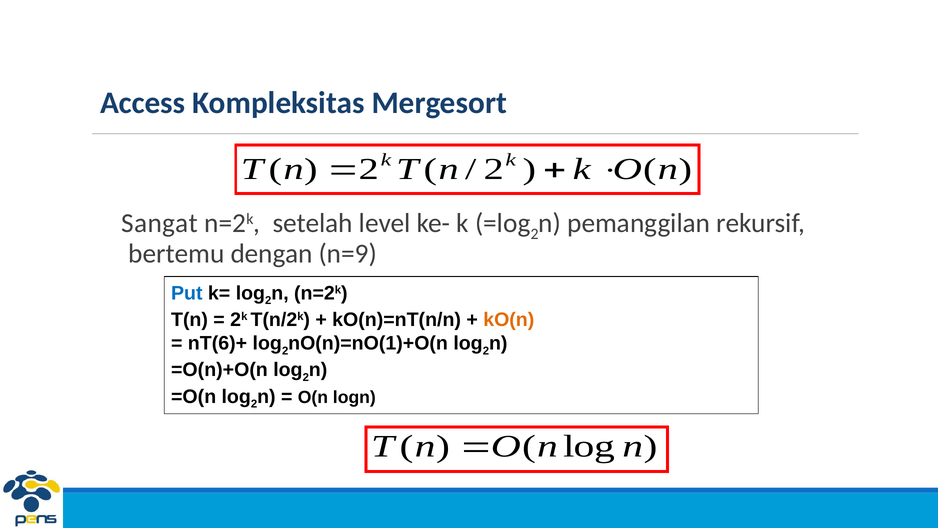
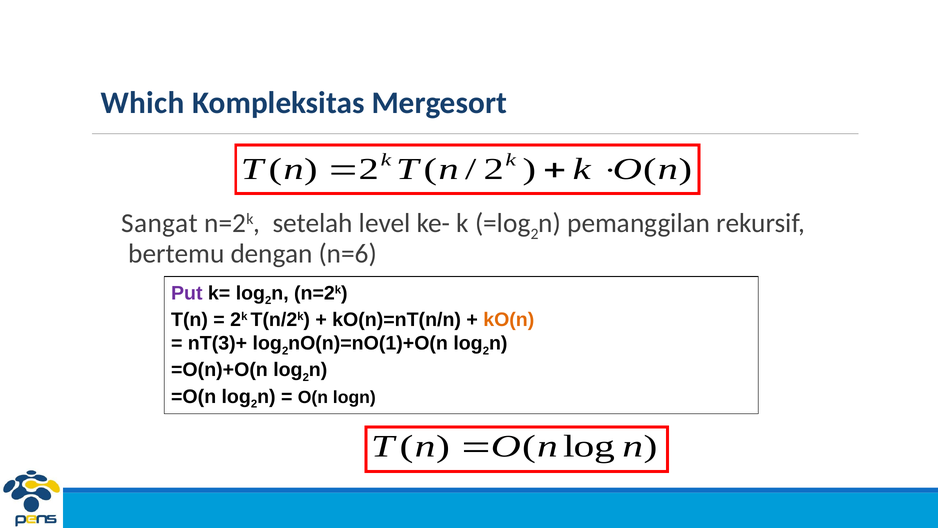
Access: Access -> Which (142, 103)
n=9: n=9 -> n=6 (348, 254)
Put colour: blue -> purple (187, 293)
nT(6)+: nT(6)+ -> nT(3)+ (217, 343)
